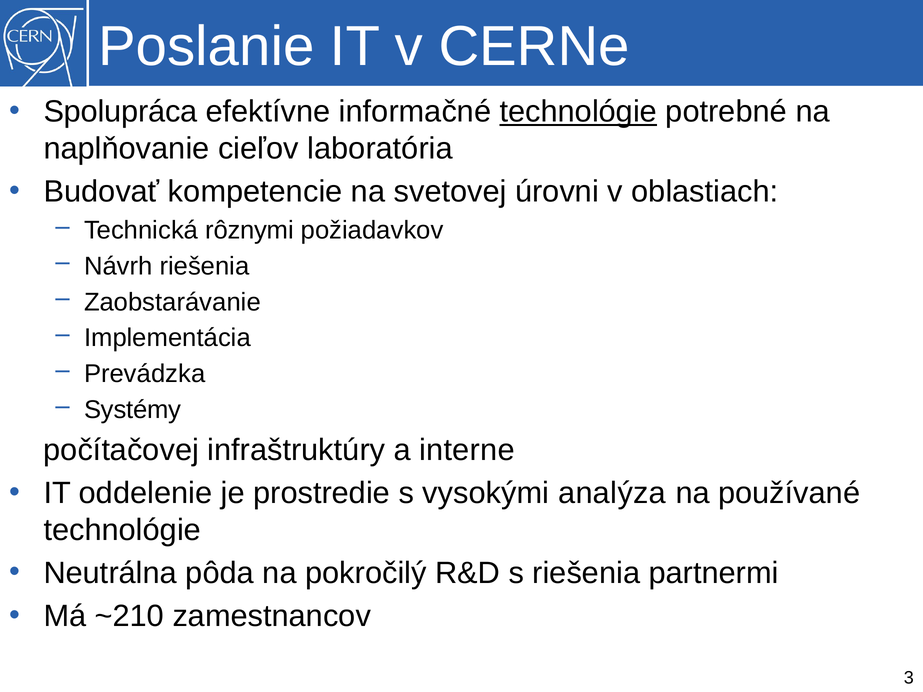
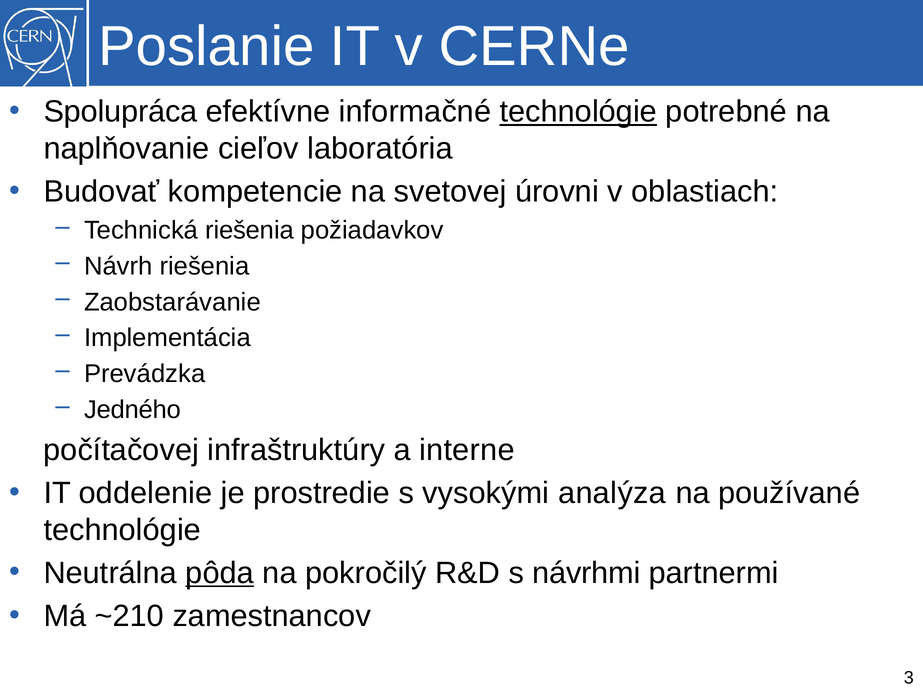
Technická rôznymi: rôznymi -> riešenia (250, 230)
Systémy: Systémy -> Jedného (133, 410)
pôda underline: none -> present (220, 573)
s riešenia: riešenia -> návrhmi (586, 573)
